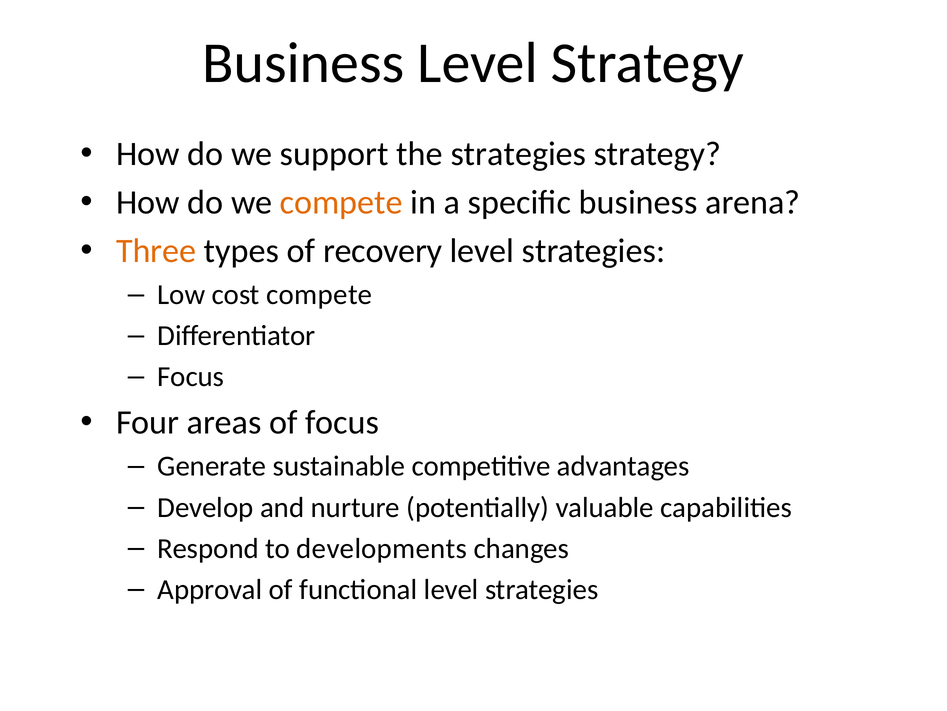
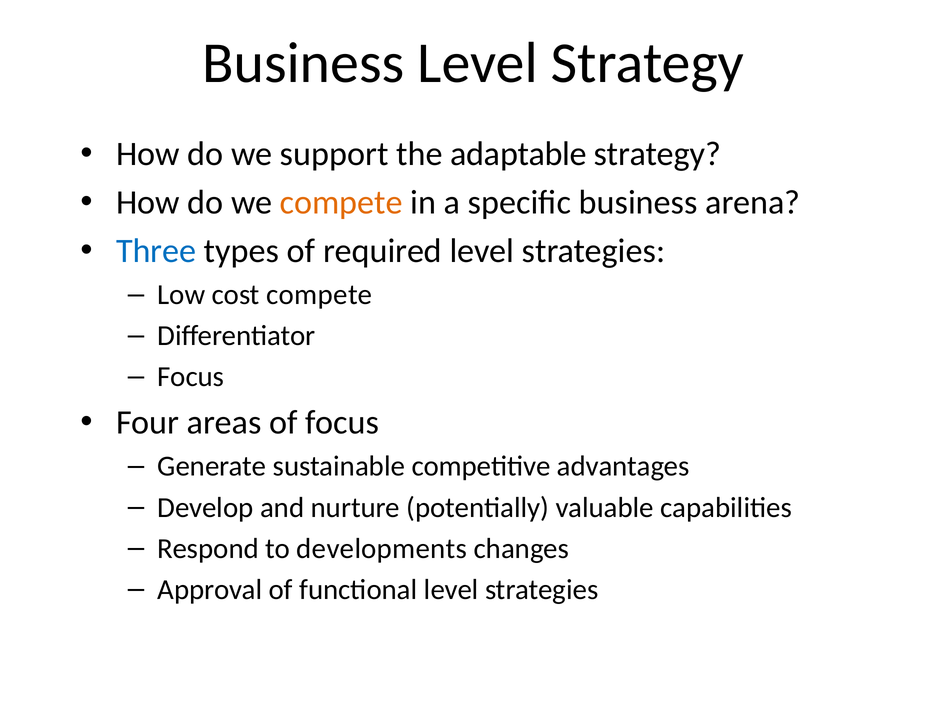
the strategies: strategies -> adaptable (519, 154)
Three colour: orange -> blue (156, 251)
recovery: recovery -> required (383, 251)
